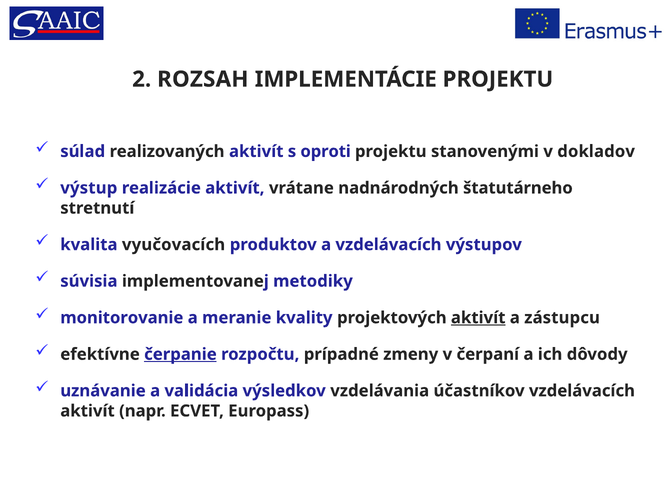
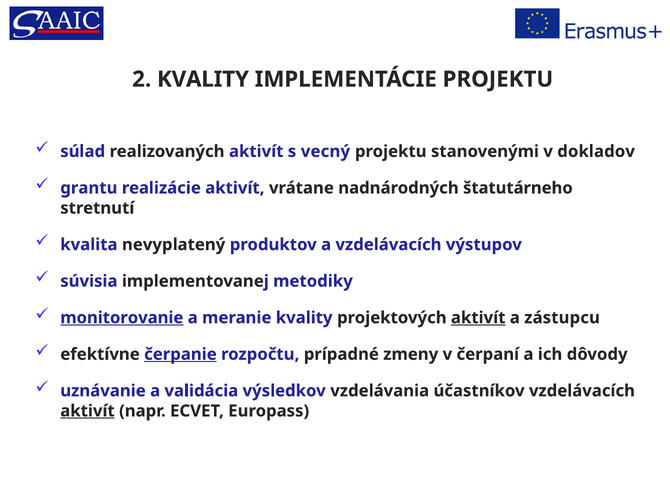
2 ROZSAH: ROZSAH -> KVALITY (203, 79)
oproti: oproti -> vecný (325, 151)
výstup: výstup -> grantu (89, 188)
vyučovacích: vyučovacích -> nevyplatený (174, 244)
monitorovanie underline: none -> present (122, 317)
aktivít underline: none -> present (88, 411)
